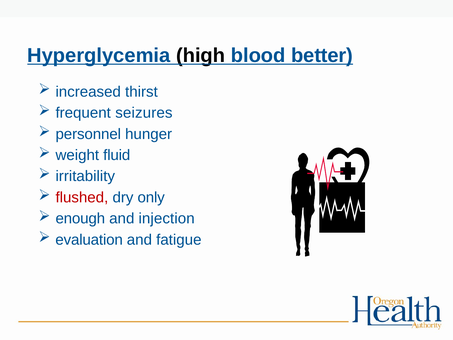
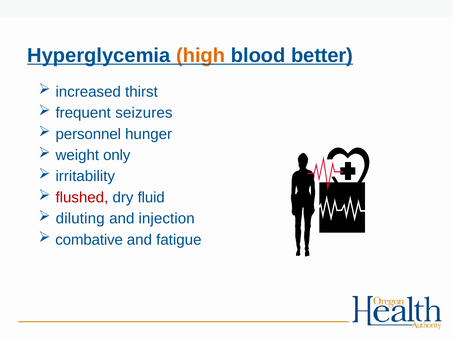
high colour: black -> orange (201, 55)
fluid: fluid -> only (117, 155)
only: only -> fluid (151, 197)
enough: enough -> diluting (80, 218)
evaluation: evaluation -> combative (89, 240)
